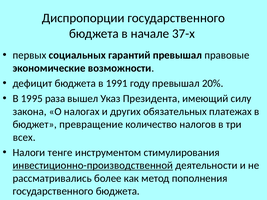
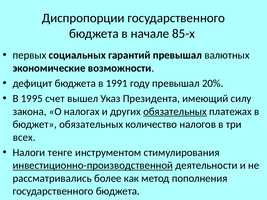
37-х: 37-х -> 85-х (184, 34)
правовые: правовые -> валютных (227, 55)
раза: раза -> счет (55, 99)
обязательных underline: none -> present (175, 112)
бюджет превращение: превращение -> обязательных (91, 125)
